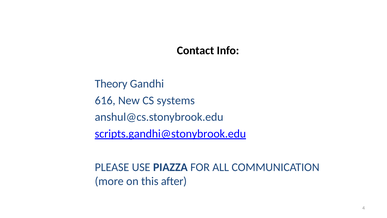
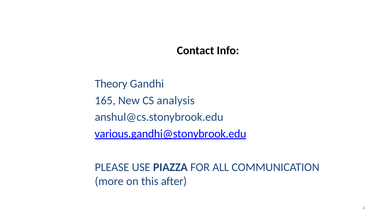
616: 616 -> 165 (105, 100)
systems: systems -> analysis (176, 100)
scripts.gandhi@stonybrook.edu: scripts.gandhi@stonybrook.edu -> various.gandhi@stonybrook.edu (170, 133)
